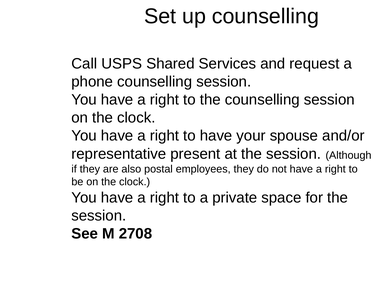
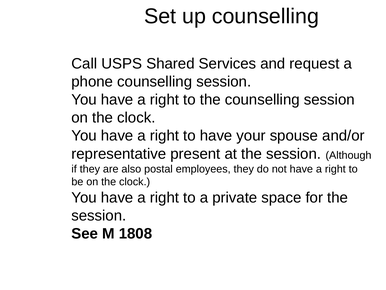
2708: 2708 -> 1808 (136, 233)
